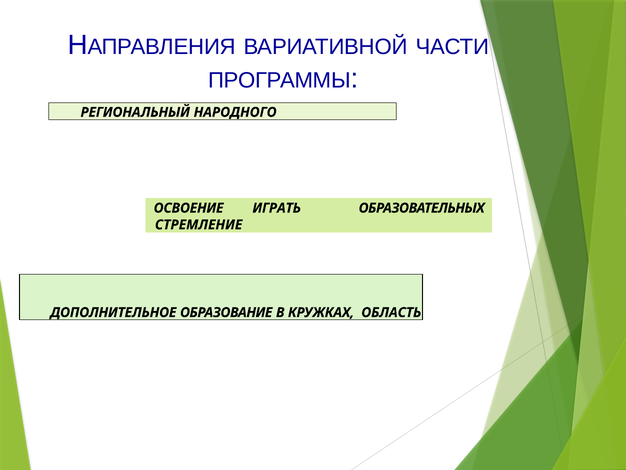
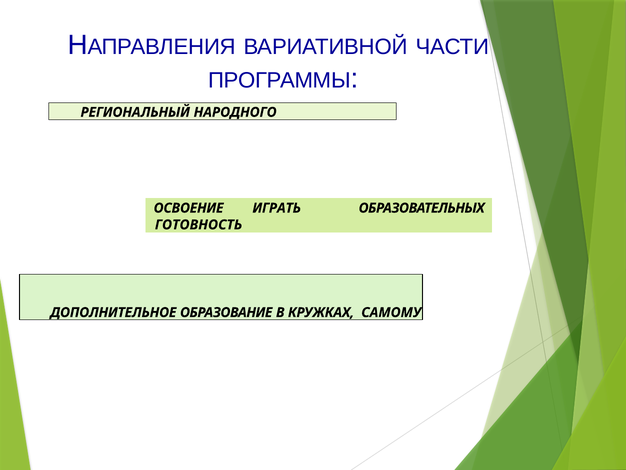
СТРЕМЛЕНИЕ: СТРЕМЛЕНИЕ -> ГОТОВНОСТЬ (199, 225)
ОБЛАСТЬ: ОБЛАСТЬ -> САМОМУ (391, 312)
